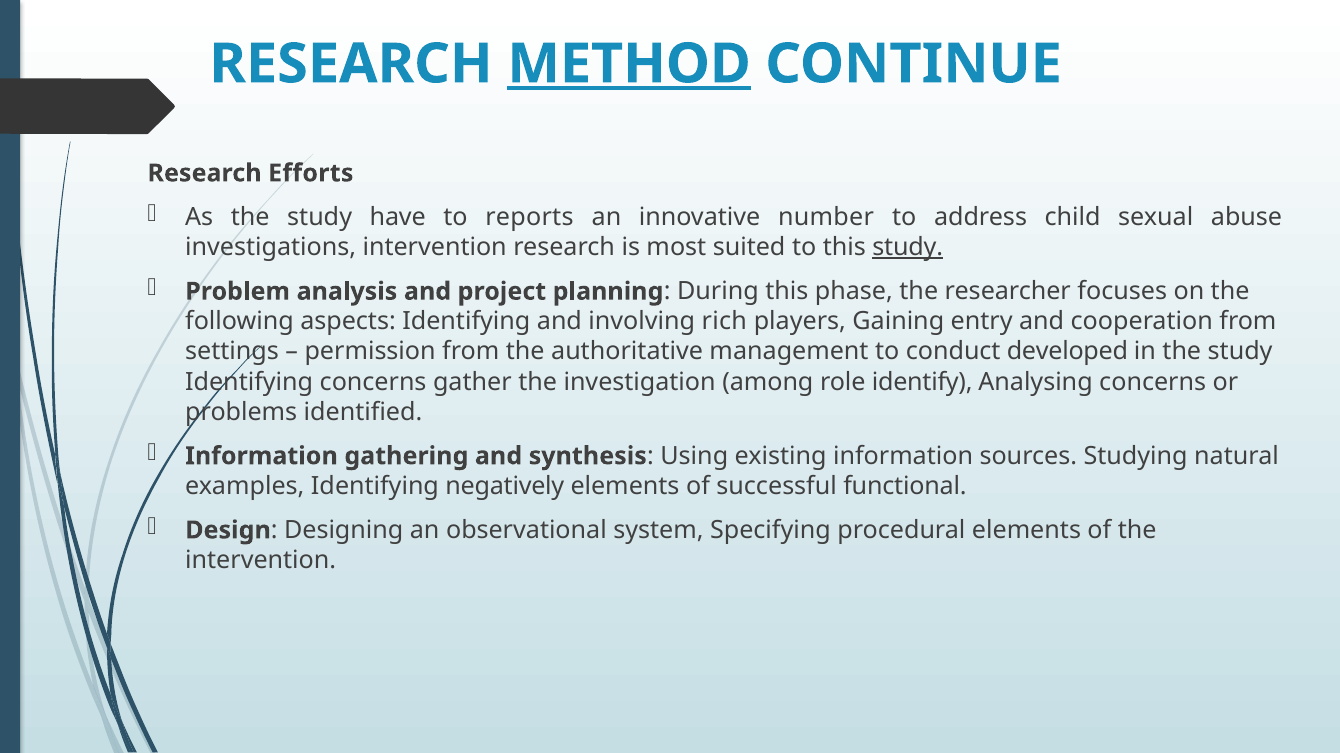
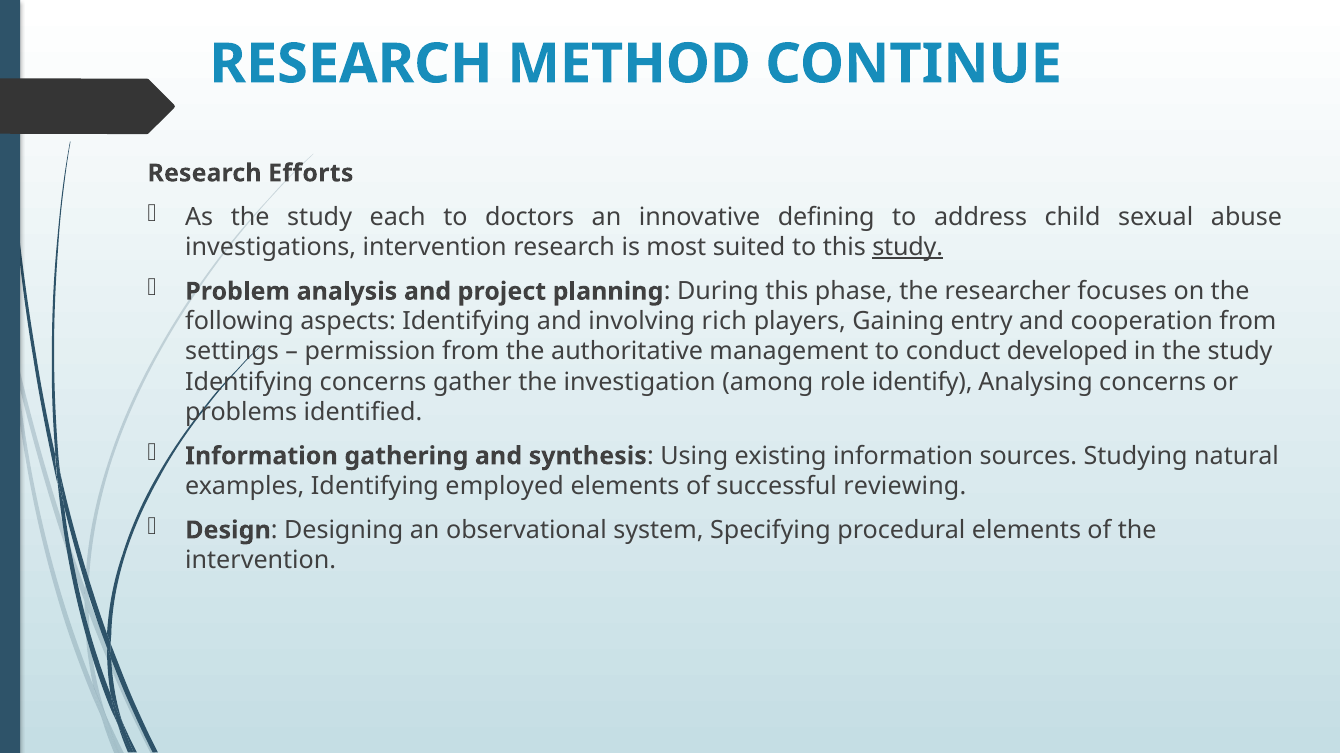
METHOD underline: present -> none (629, 64)
have: have -> each (398, 217)
reports: reports -> doctors (530, 217)
number: number -> defining (826, 217)
negatively: negatively -> employed (505, 487)
functional: functional -> reviewing (905, 487)
